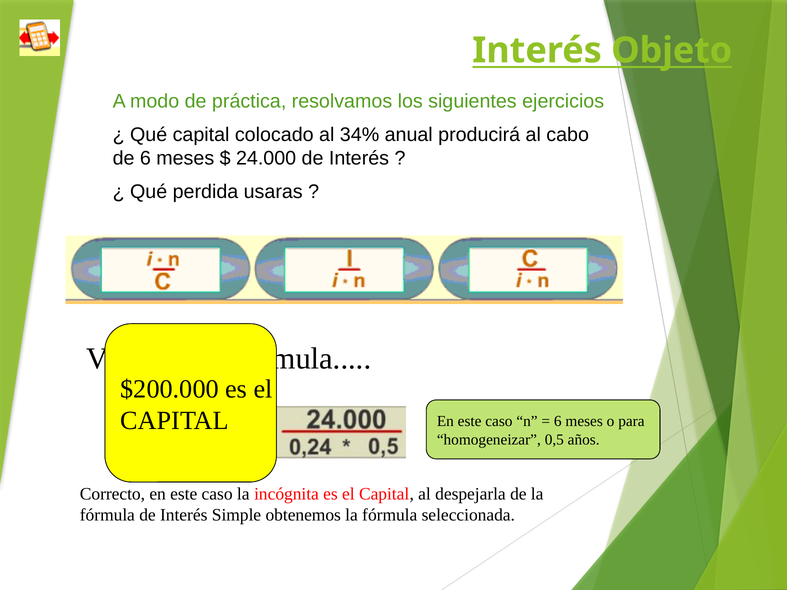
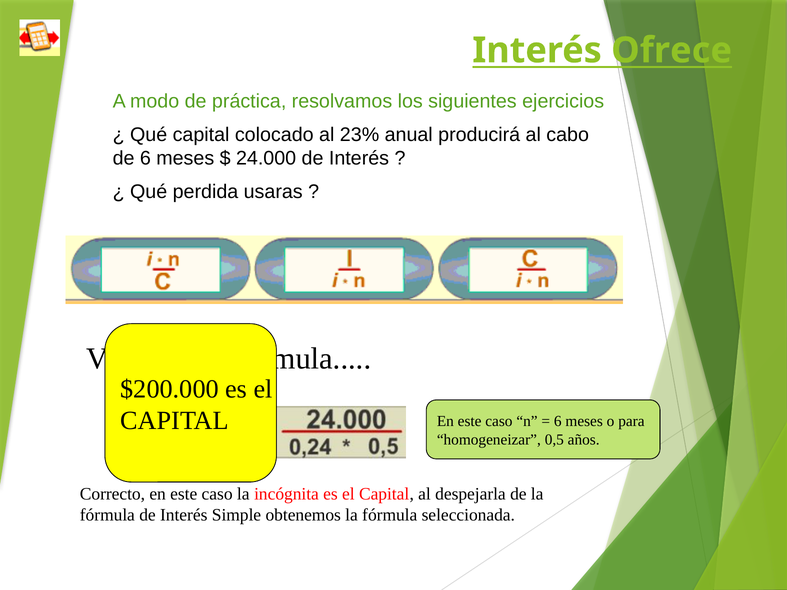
Objeto: Objeto -> Ofrece (672, 50)
34%: 34% -> 23% (360, 135)
